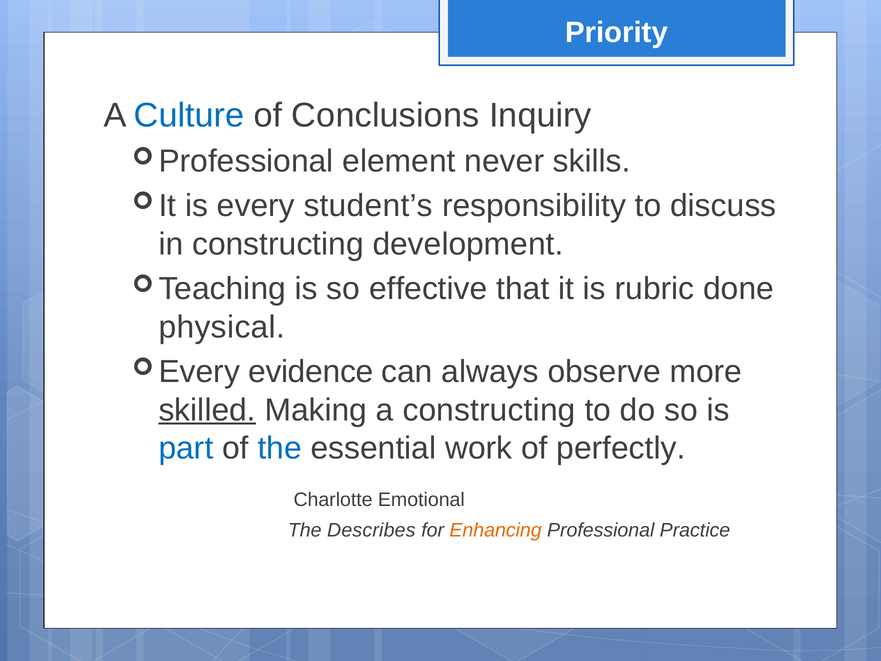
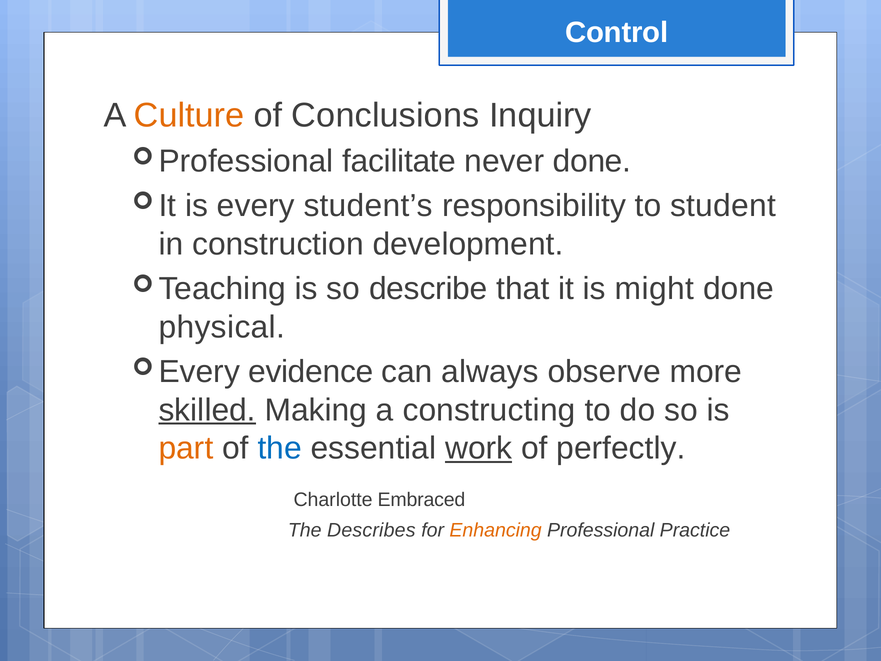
Priority: Priority -> Control (617, 33)
Culture colour: blue -> orange (189, 115)
element: element -> facilitate (399, 161)
never skills: skills -> done (592, 161)
discuss: discuss -> student (723, 206)
in constructing: constructing -> construction (278, 244)
effective: effective -> describe (428, 289)
rubric: rubric -> might (654, 289)
part colour: blue -> orange (186, 448)
work underline: none -> present (479, 448)
Emotional: Emotional -> Embraced (421, 500)
